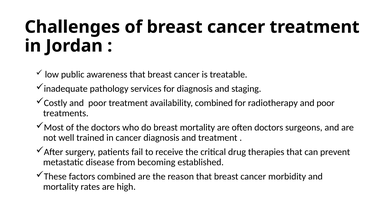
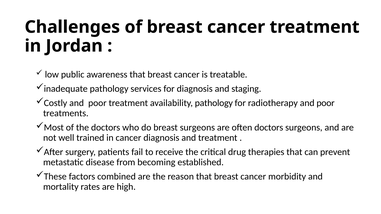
availability combined: combined -> pathology (214, 103)
breast mortality: mortality -> surgeons (197, 128)
